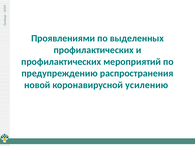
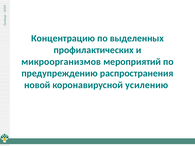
Проявлениями: Проявлениями -> Концентрацию (63, 38)
профилактических: профилактических -> микроорганизмов (61, 62)
